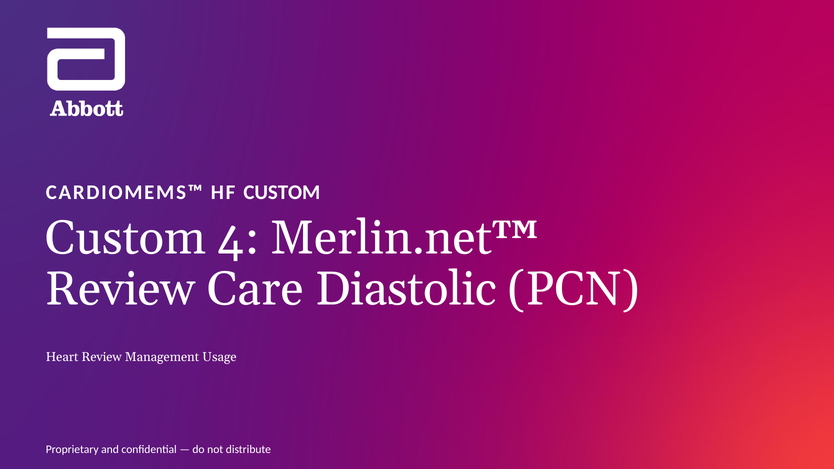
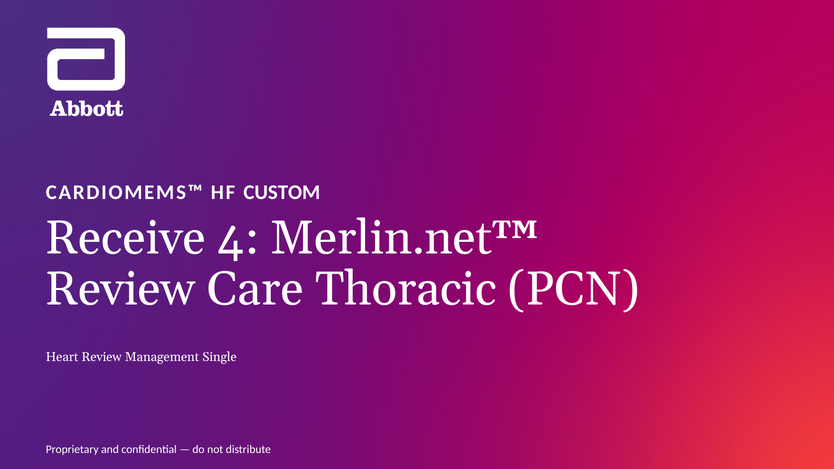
Custom: Custom -> Receive (125, 238)
Diastolic: Diastolic -> Thoracic (406, 289)
Usage: Usage -> Single (220, 357)
